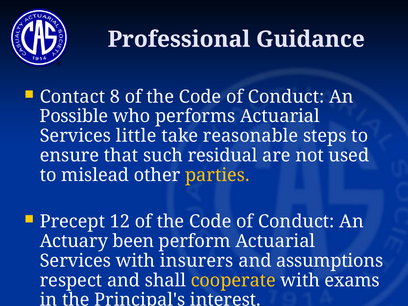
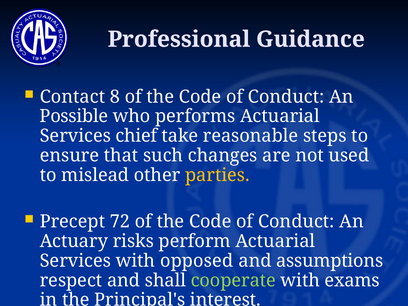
little: little -> chief (136, 136)
residual: residual -> changes (223, 156)
12: 12 -> 72 (120, 222)
been: been -> risks (133, 241)
insurers: insurers -> opposed (197, 261)
cooperate colour: yellow -> light green (233, 280)
